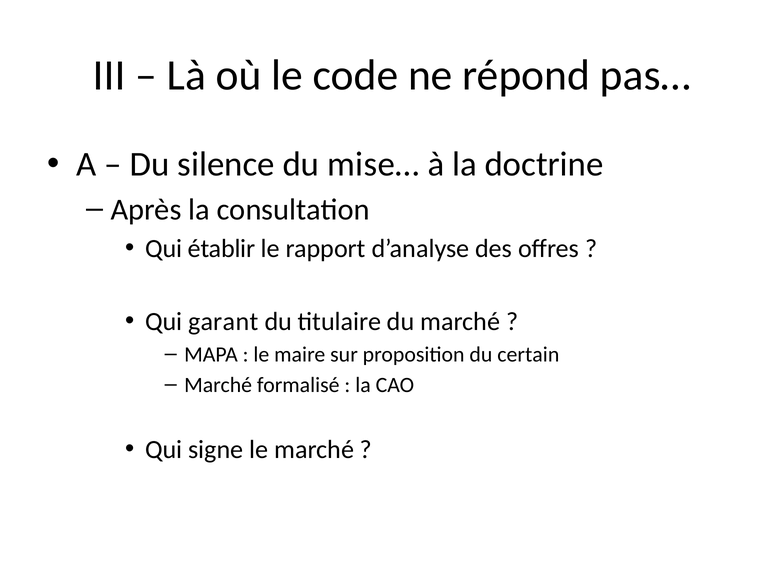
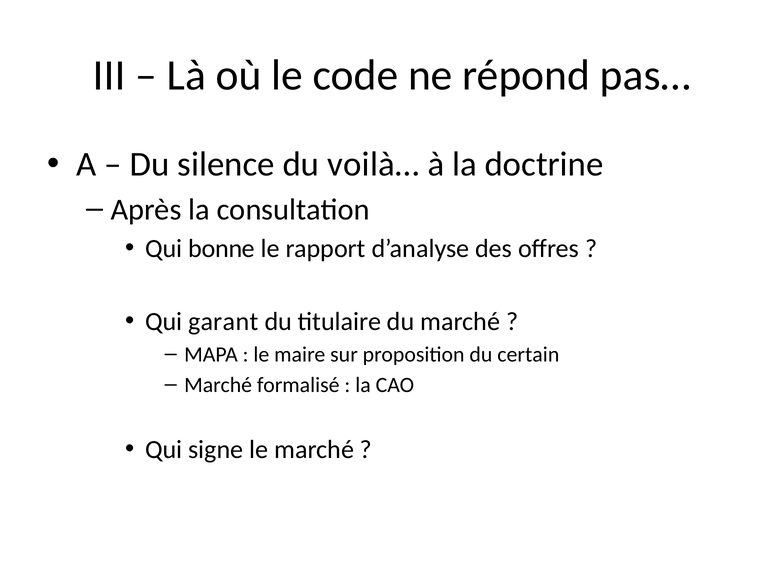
mise…: mise… -> voilà… (373, 164)
établir: établir -> bonne (222, 248)
